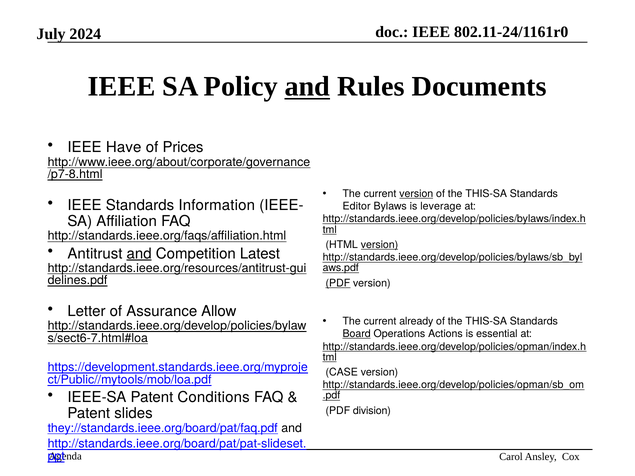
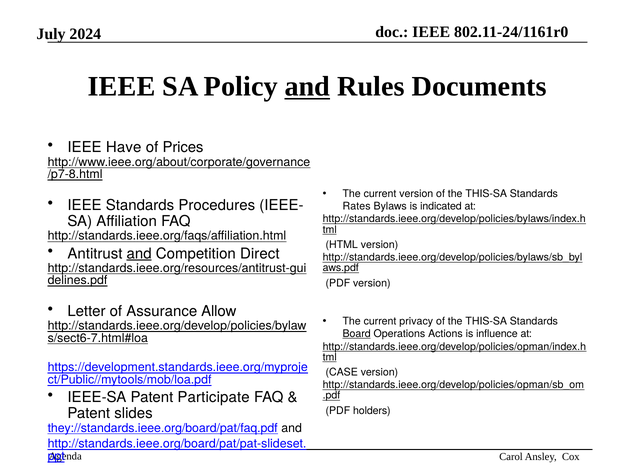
version underline: present -> none (416, 194)
Information: Information -> Procedures (217, 205)
Editor: Editor -> Rates (357, 206)
leverage: leverage -> indicated (441, 206)
version underline: present -> none (379, 245)
Latest: Latest -> Direct (260, 254)
PDF underline: present -> none (338, 283)
already: already -> privacy (416, 321)
essential: essential -> influence (497, 334)
Conditions: Conditions -> Participate (214, 398)
division: division -> holders (372, 411)
